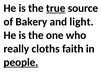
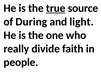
Bakery: Bakery -> During (31, 22)
cloths: cloths -> divide (46, 49)
people underline: present -> none (21, 62)
